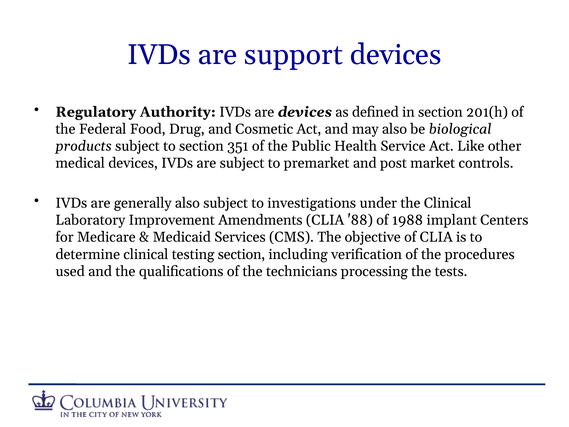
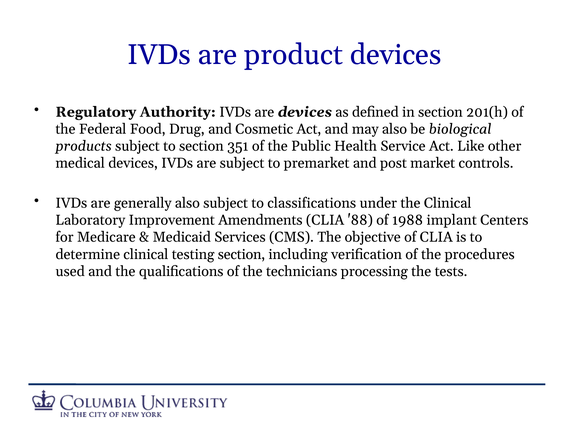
support: support -> product (294, 55)
investigations: investigations -> classifications (312, 203)
